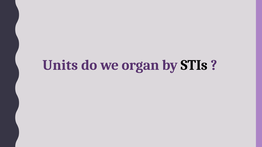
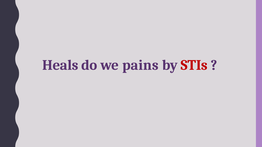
Units: Units -> Heals (60, 65)
organ: organ -> pains (140, 65)
STIs colour: black -> red (194, 65)
